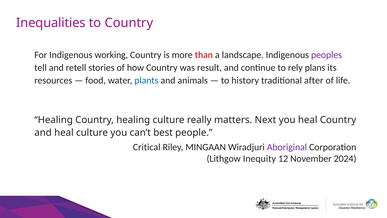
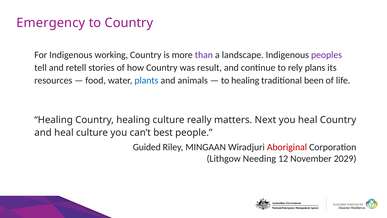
Inequalities: Inequalities -> Emergency (51, 23)
than colour: red -> purple (204, 55)
to history: history -> healing (245, 80)
after: after -> been (314, 80)
Critical: Critical -> Guided (147, 147)
Aboriginal colour: purple -> red (287, 147)
Inequity: Inequity -> Needing (259, 158)
2024: 2024 -> 2029 (345, 158)
